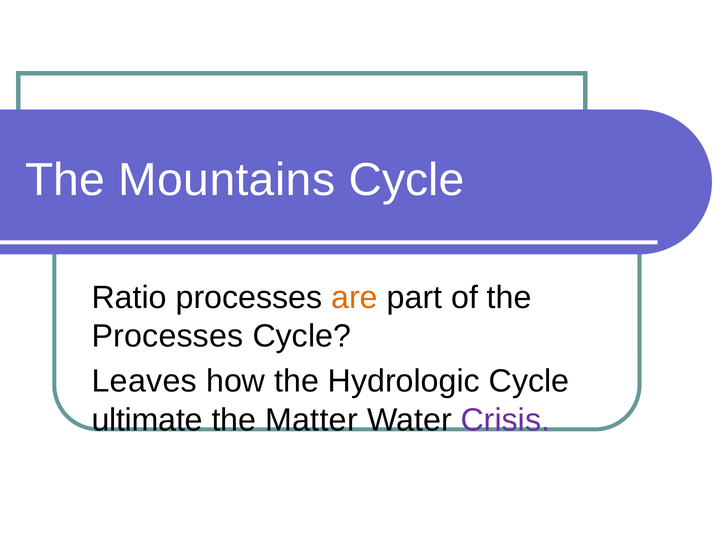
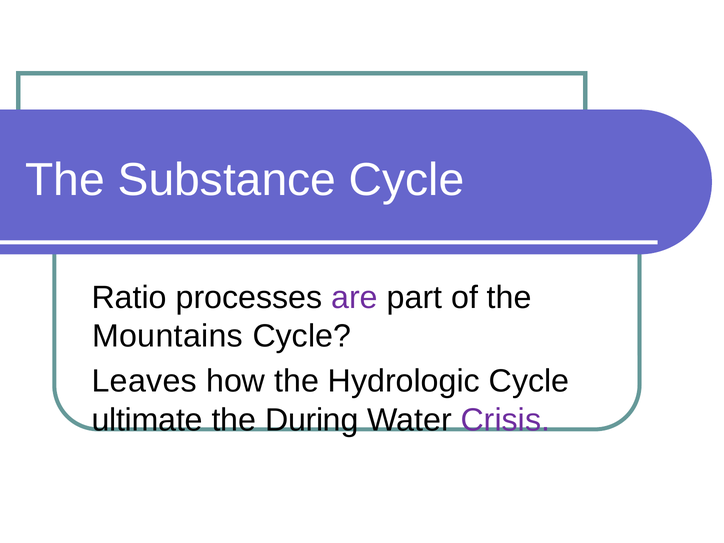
Mountains: Mountains -> Substance (227, 180)
are colour: orange -> purple (355, 298)
Processes: Processes -> Mountains (168, 336)
Matter: Matter -> During (312, 420)
